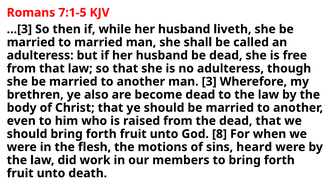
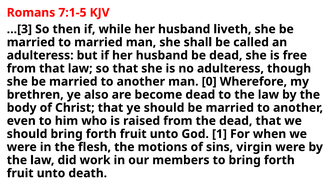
3: 3 -> 0 (209, 81)
8: 8 -> 1 (219, 134)
heard: heard -> virgin (254, 147)
